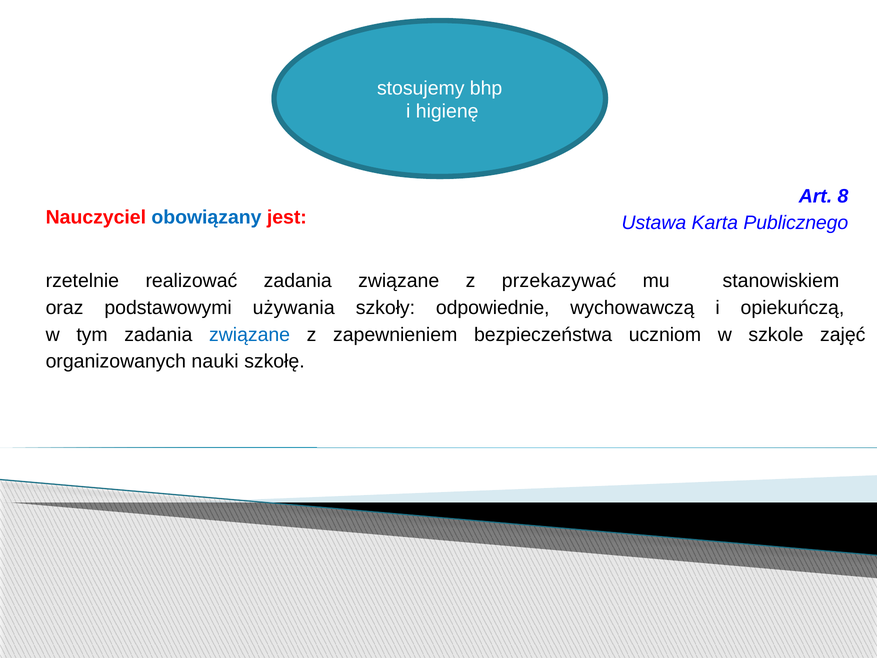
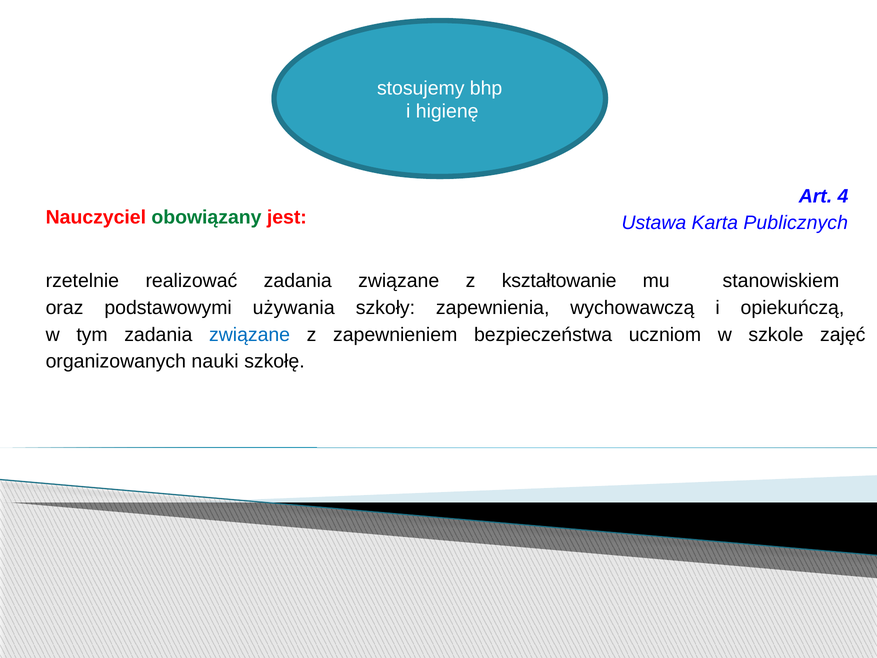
8: 8 -> 4 (843, 196)
obowiązany colour: blue -> green (206, 217)
Publicznego: Publicznego -> Publicznych (796, 223)
przekazywać: przekazywać -> kształtowanie (559, 281)
odpowiednie: odpowiednie -> zapewnienia (493, 308)
